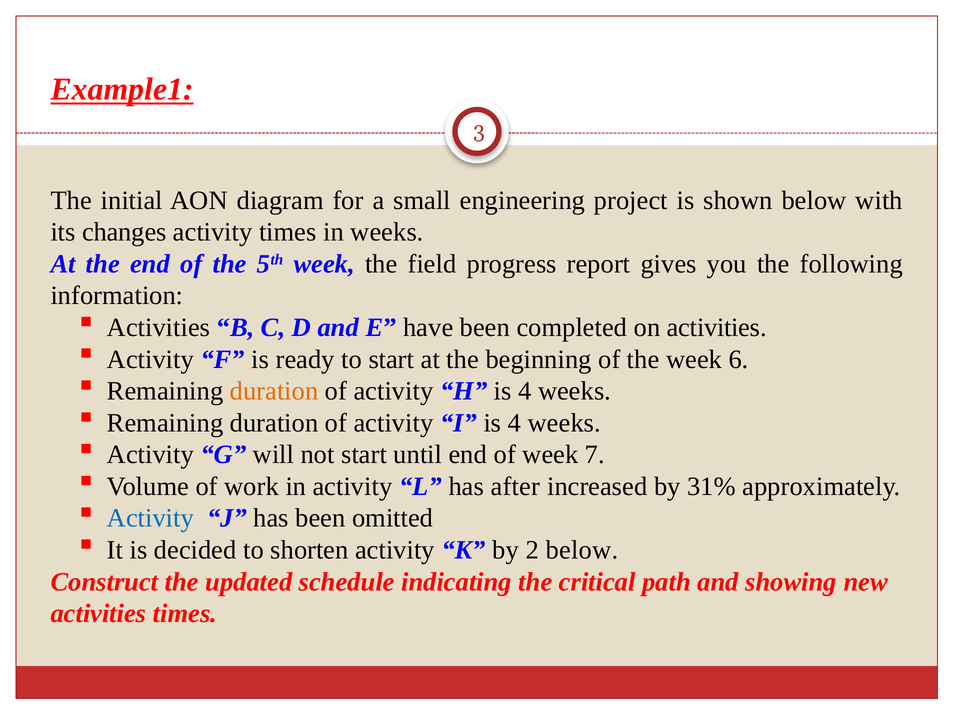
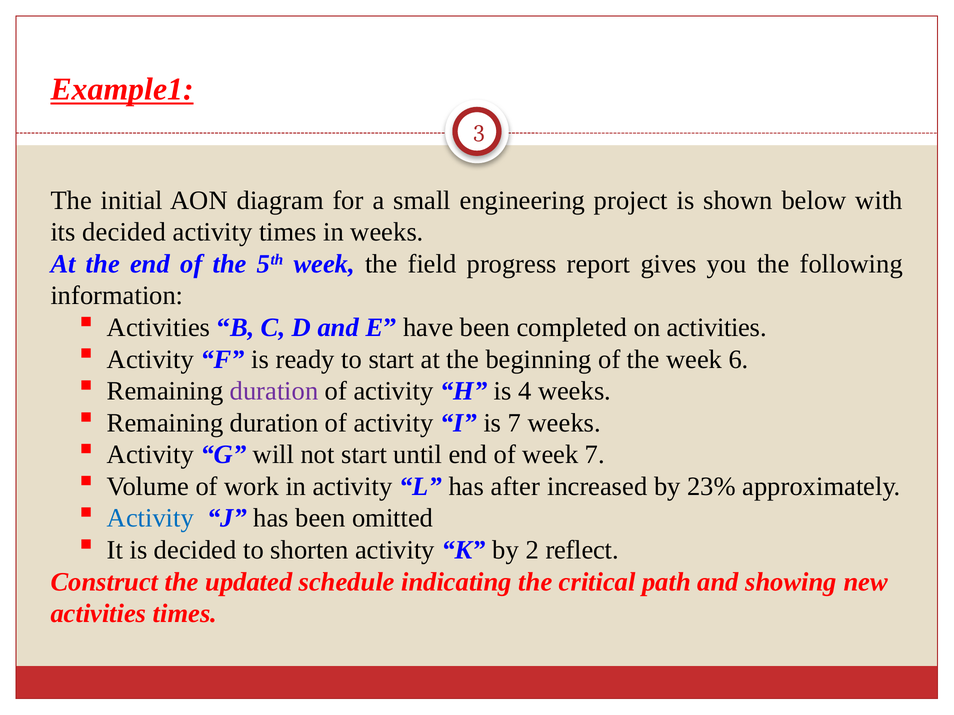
its changes: changes -> decided (124, 232)
duration colour: orange -> purple (274, 391)
I is 4: 4 -> 7 (515, 423)
31%: 31% -> 23% (712, 487)
2 below: below -> reflect (582, 550)
